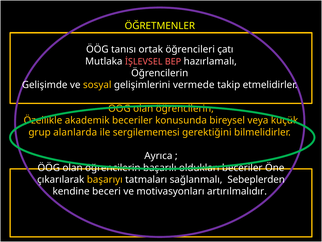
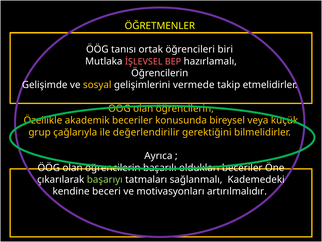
çatı: çatı -> biri (225, 49)
alanlarda: alanlarda -> çağlarıyla (75, 132)
sergilememesi: sergilememesi -> değerlendirilir (146, 132)
başarıyı colour: yellow -> light green (105, 179)
Sebeplerden: Sebeplerden -> Kademedeki (256, 179)
